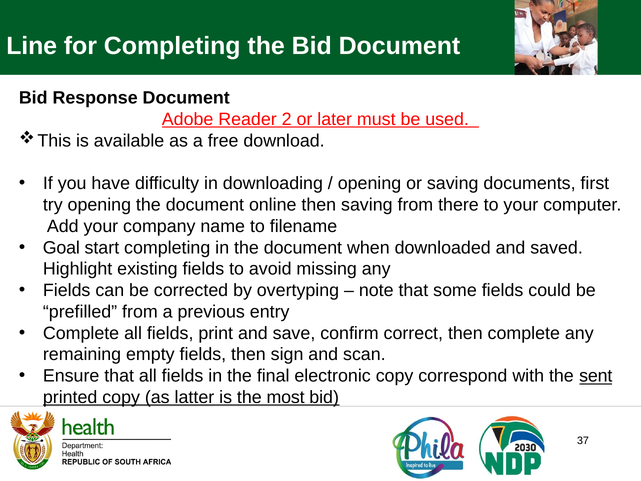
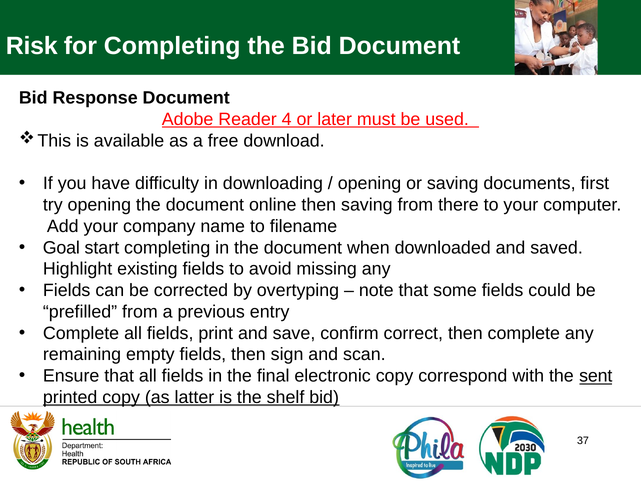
Line: Line -> Risk (32, 46)
2: 2 -> 4 (287, 119)
most: most -> shelf (285, 397)
